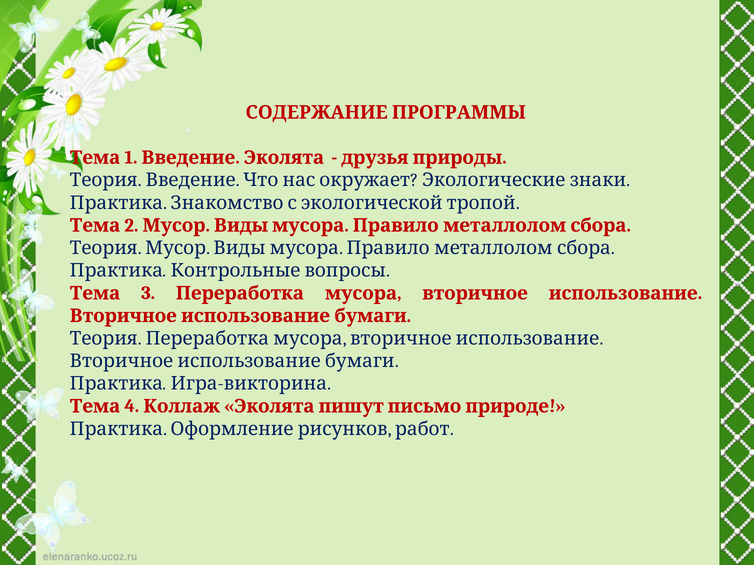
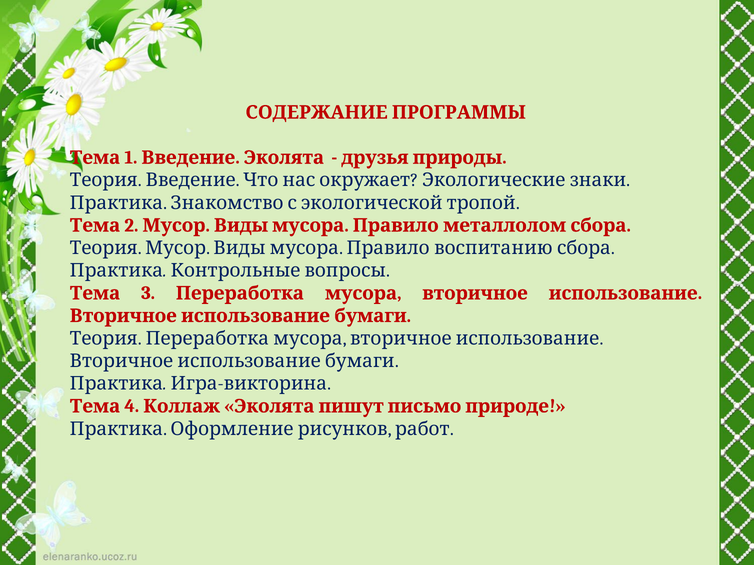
металлолом: металлолом -> воспитанию (493, 248)
